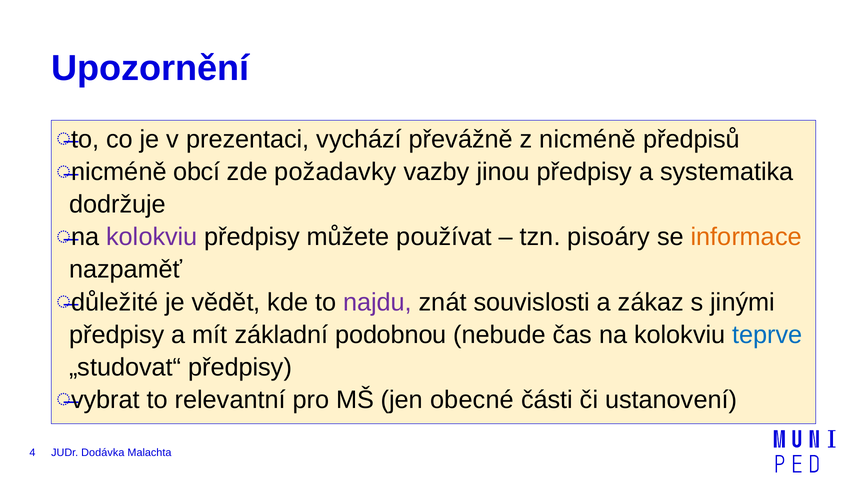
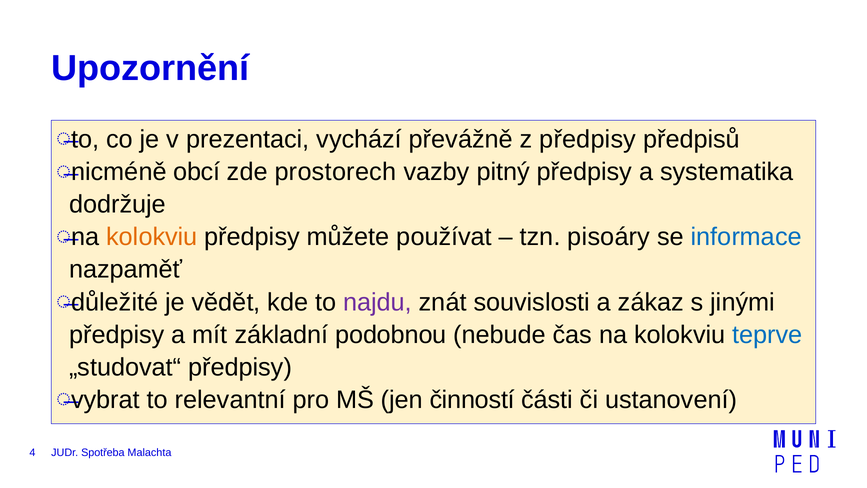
z nicméně: nicméně -> předpisy (588, 139)
požadavky: požadavky -> prostorech (335, 172)
jinou: jinou -> pitný (503, 172)
kolokviu colour: purple -> orange (152, 237)
informace colour: orange -> blue (746, 237)
obecné: obecné -> činností (472, 400)
Dodávka: Dodávka -> Spotřeba (103, 453)
